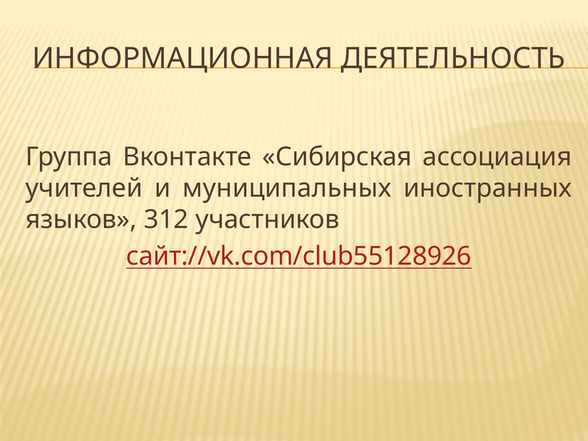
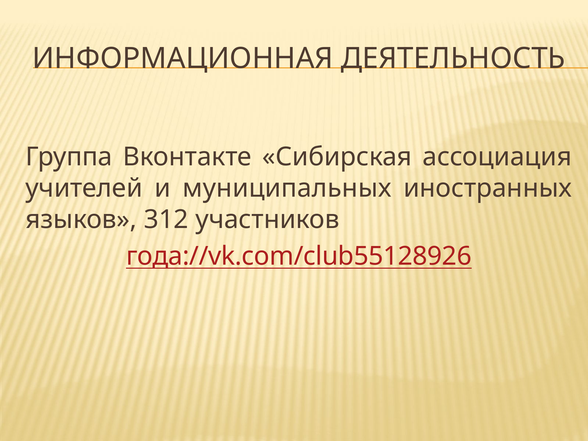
сайт://vk.com/club55128926: сайт://vk.com/club55128926 -> года://vk.com/club55128926 (299, 256)
